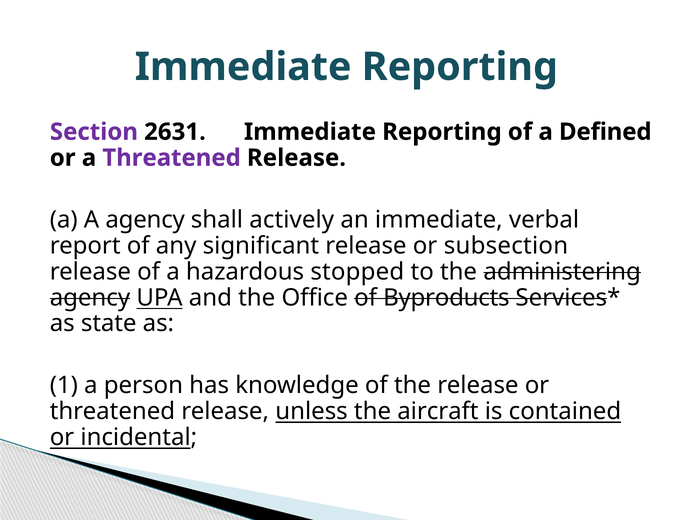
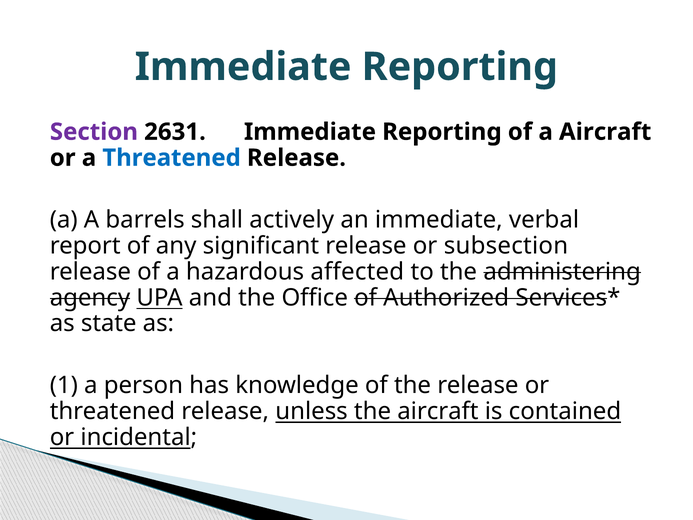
a Defined: Defined -> Aircraft (605, 132)
Threatened colour: purple -> blue (172, 158)
A agency: agency -> barrels (145, 219)
stopped: stopped -> affected (357, 271)
Byproducts: Byproducts -> Authorized (446, 297)
